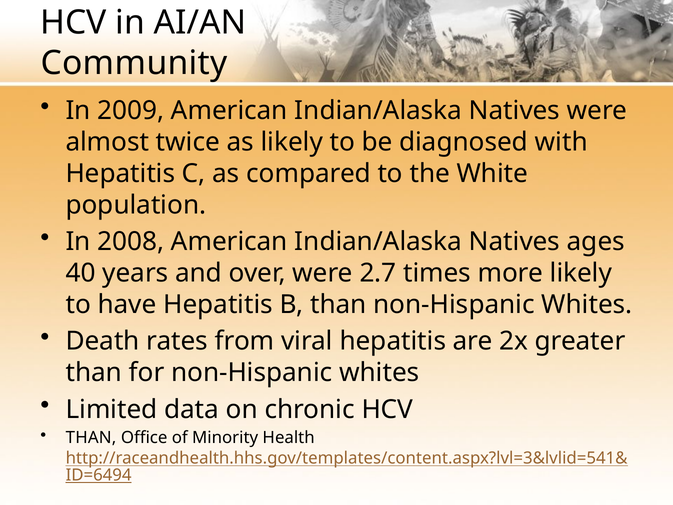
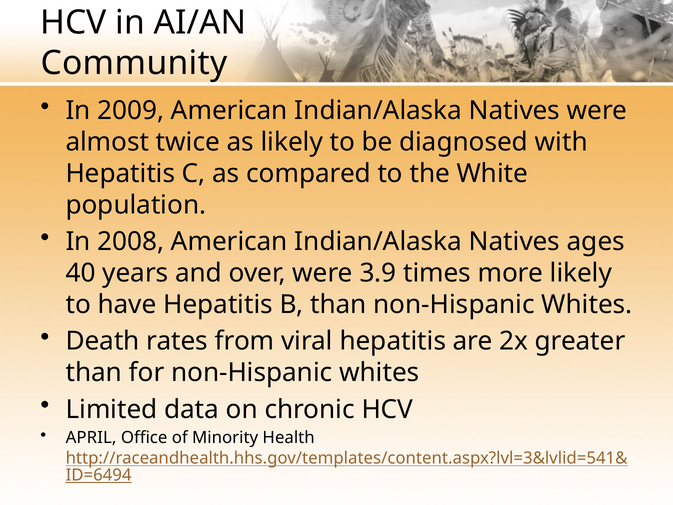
2.7: 2.7 -> 3.9 (378, 273)
THAN: THAN -> APRIL (91, 438)
